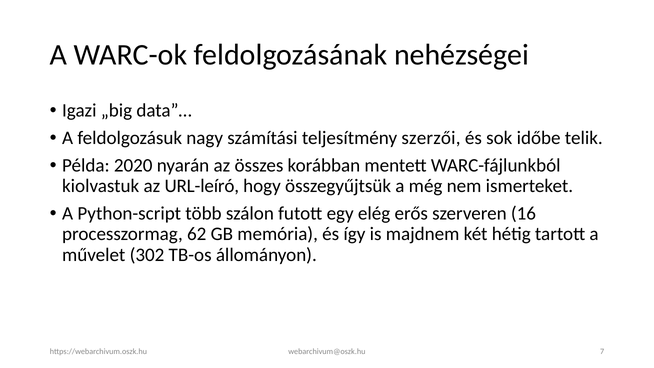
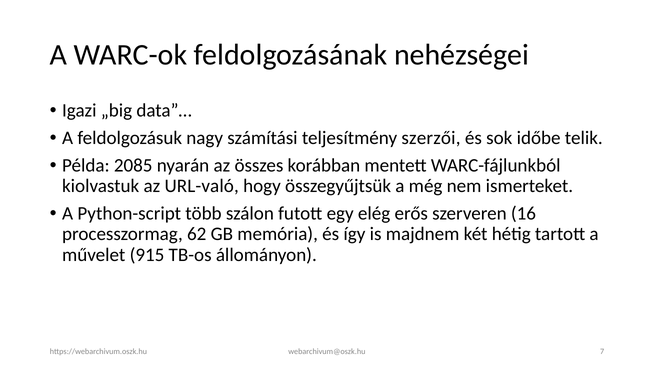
2020: 2020 -> 2085 (133, 165)
URL-leíró: URL-leíró -> URL-való (202, 186)
302: 302 -> 915 (147, 255)
